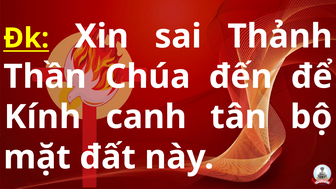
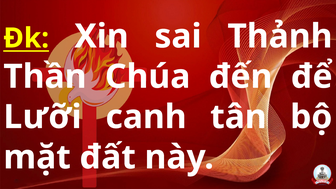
Kính: Kính -> Lưỡi (43, 117)
